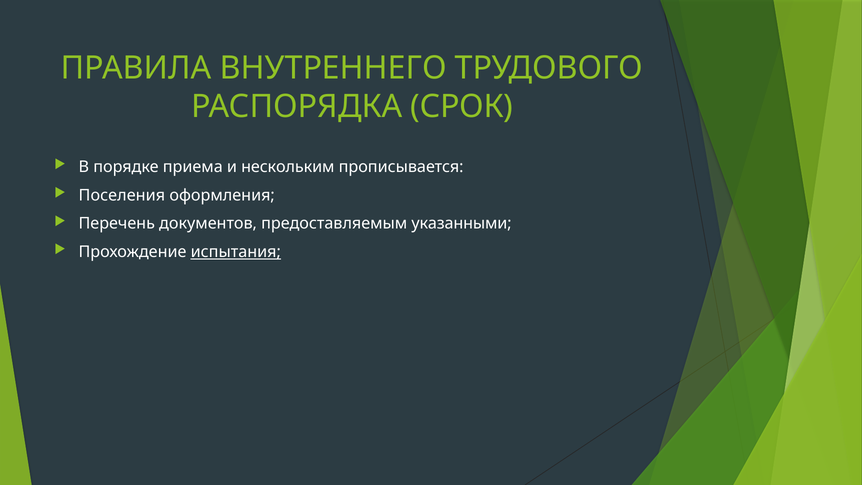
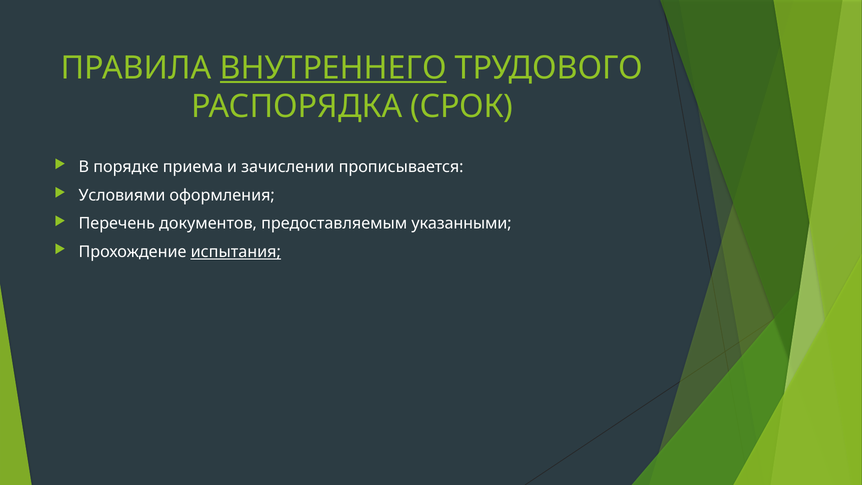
ВНУТРЕННЕГО underline: none -> present (333, 68)
нескольким: нескольким -> зачислении (288, 167)
Поселения: Поселения -> Условиями (122, 195)
